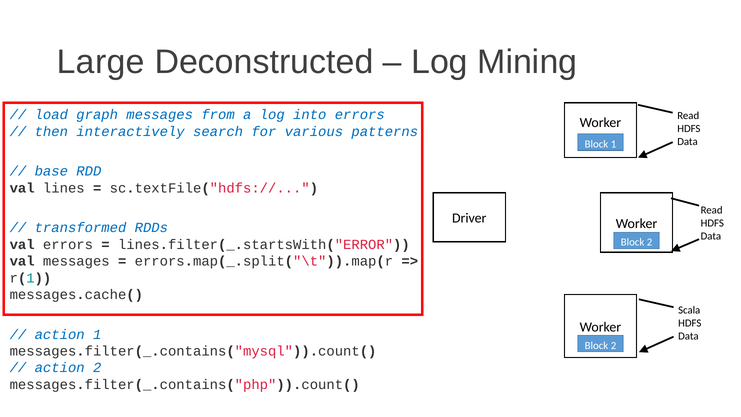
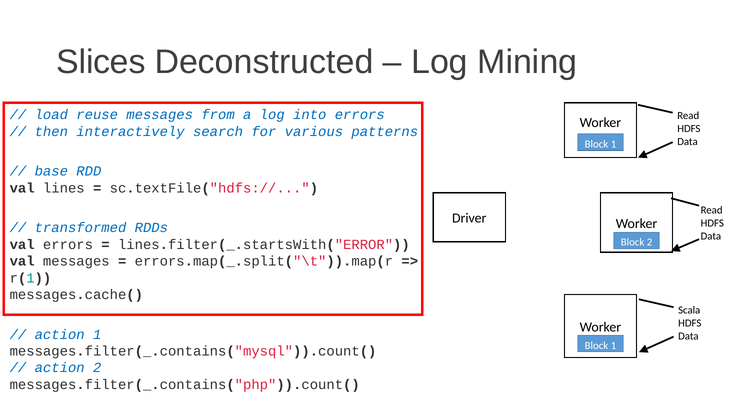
Large: Large -> Slices (101, 62)
graph: graph -> reuse (97, 115)
2: 2 -> 1 (613, 345)
